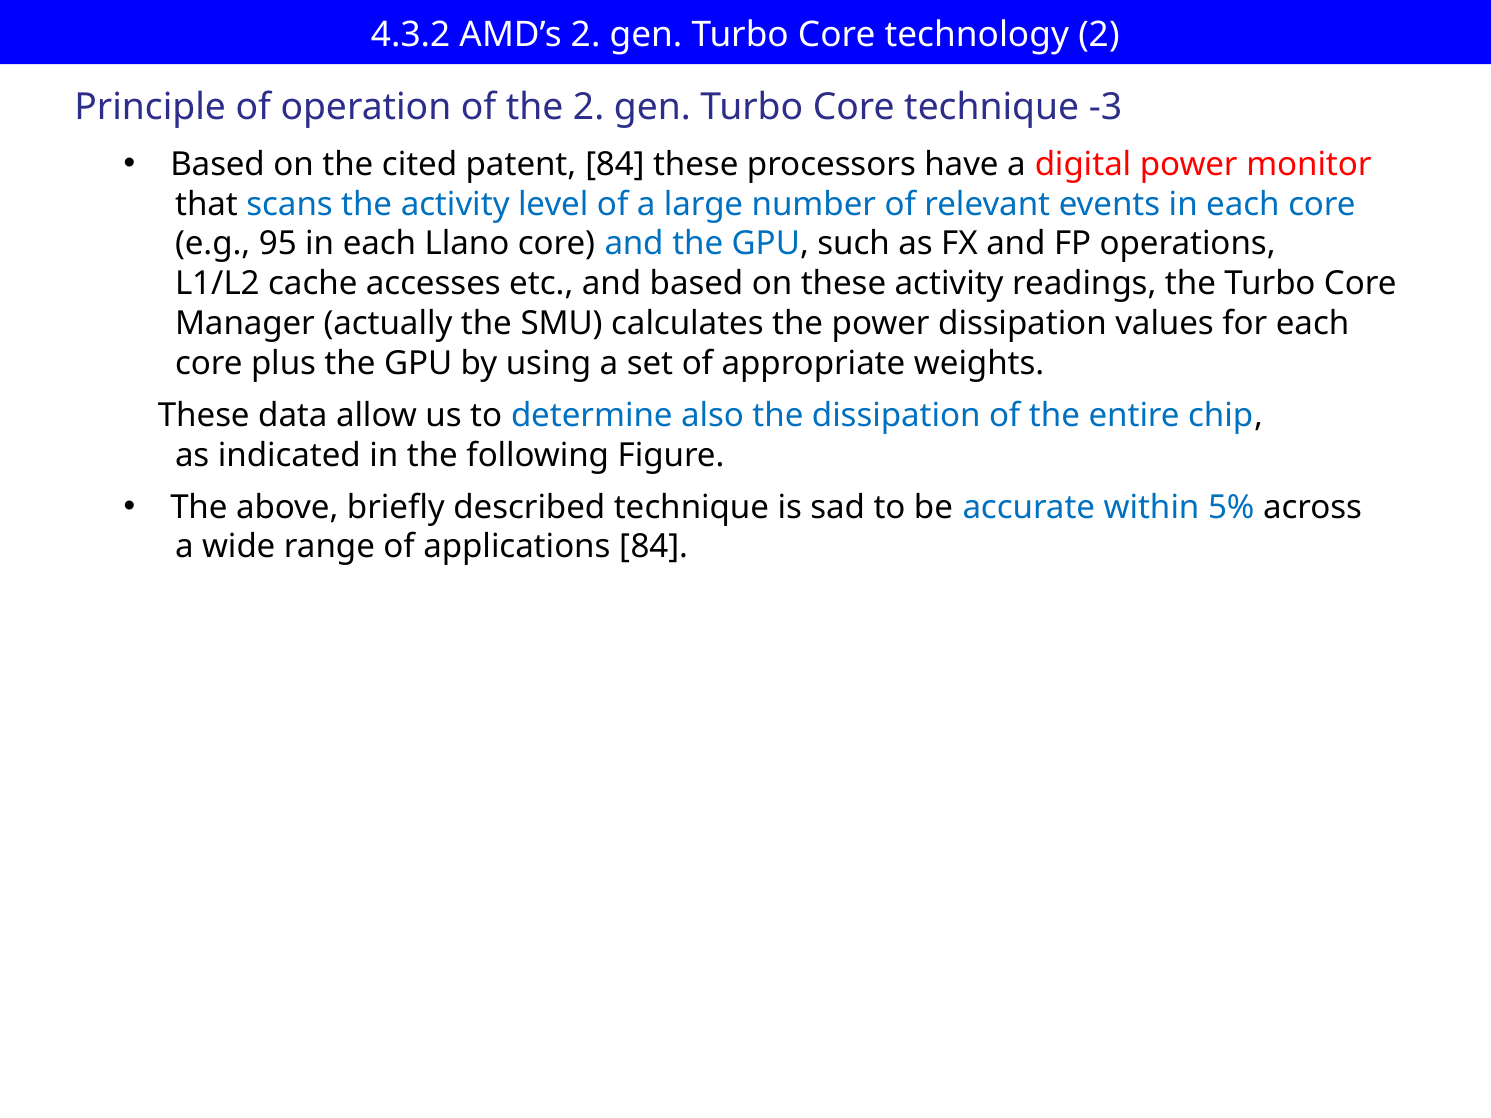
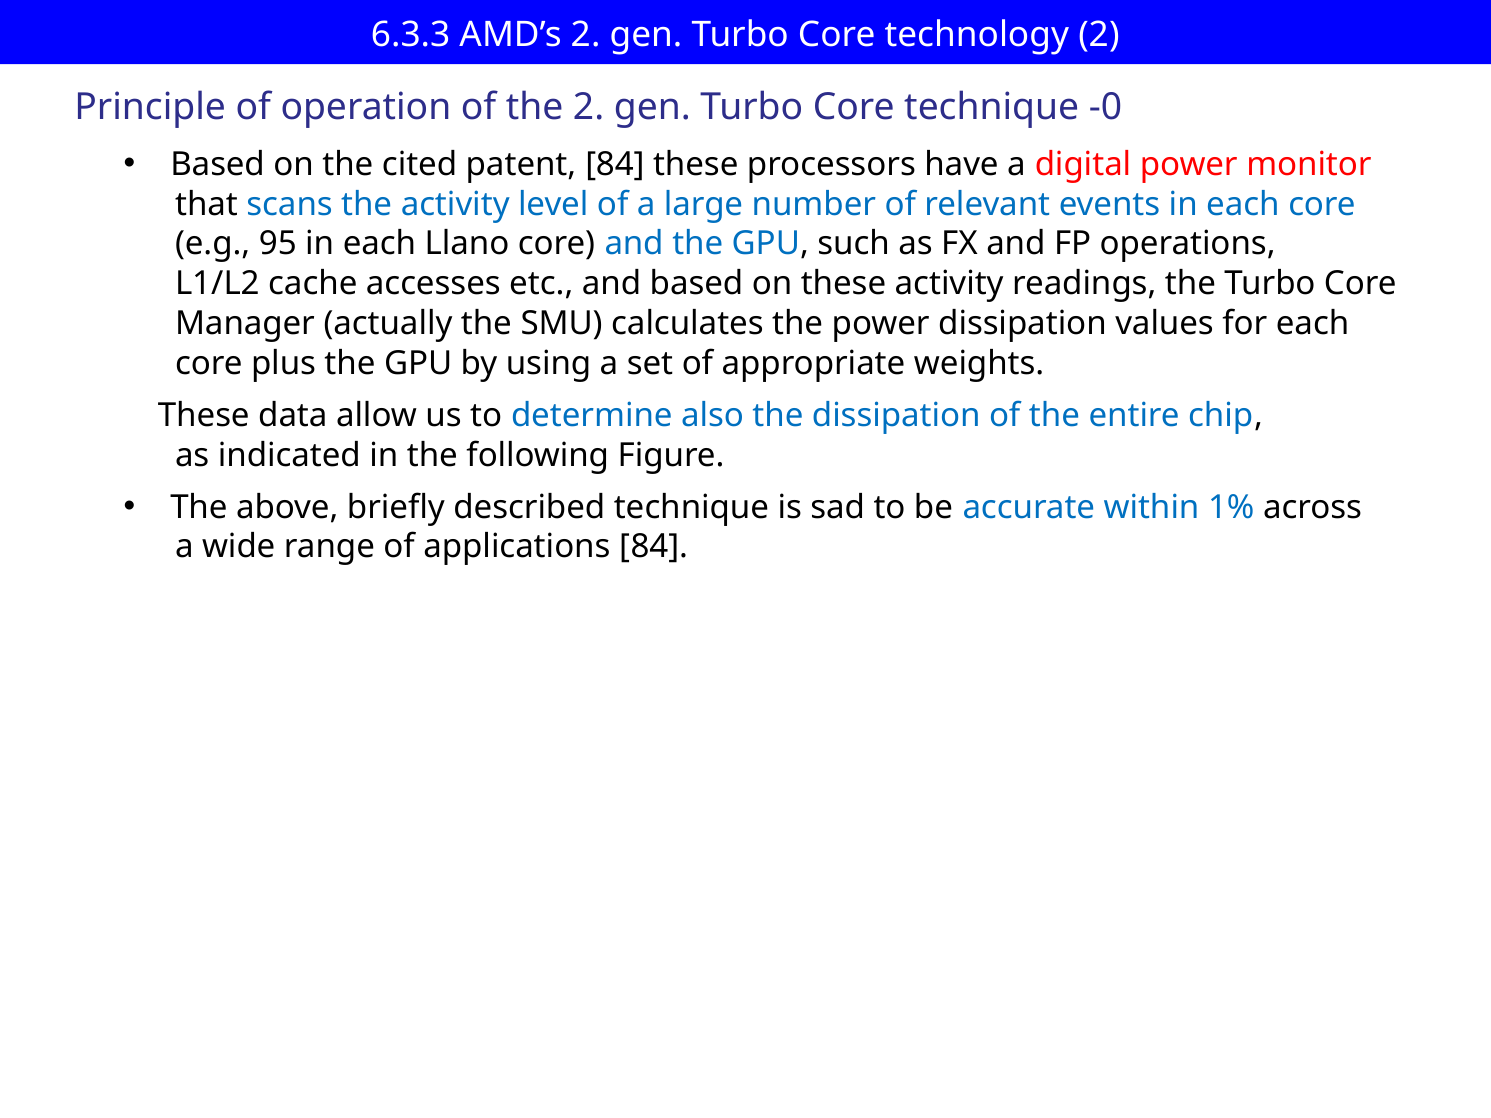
4.3.2: 4.3.2 -> 6.3.3 (411, 35)
-3: -3 -> -0 (1106, 107)
5%: 5% -> 1% (1231, 507)
